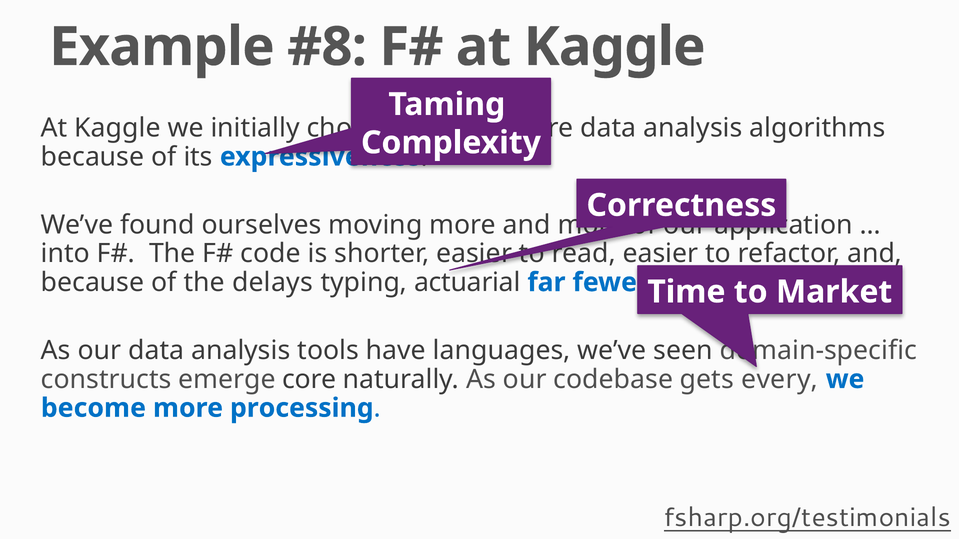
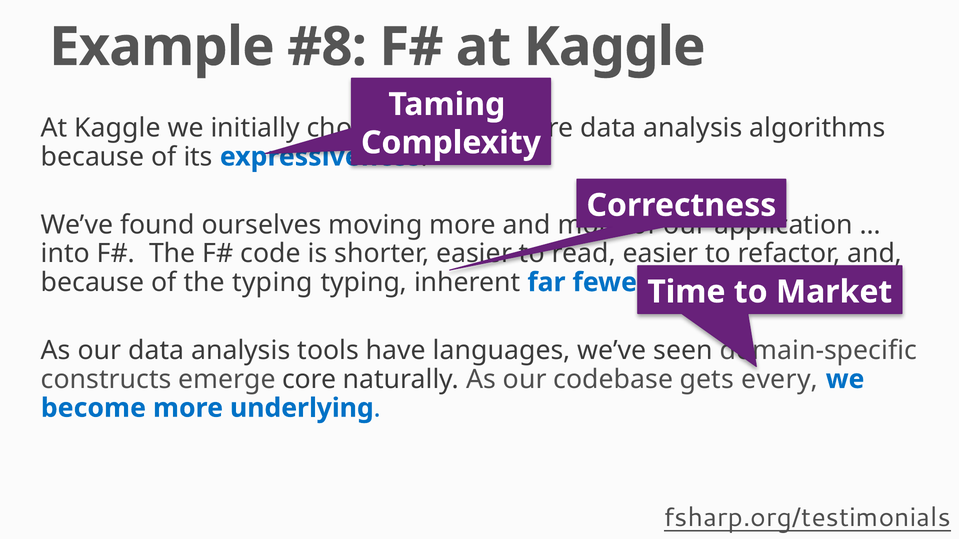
the delays: delays -> typing (272, 283)
actuarial: actuarial -> inherent (467, 283)
processing: processing -> underlying (302, 408)
